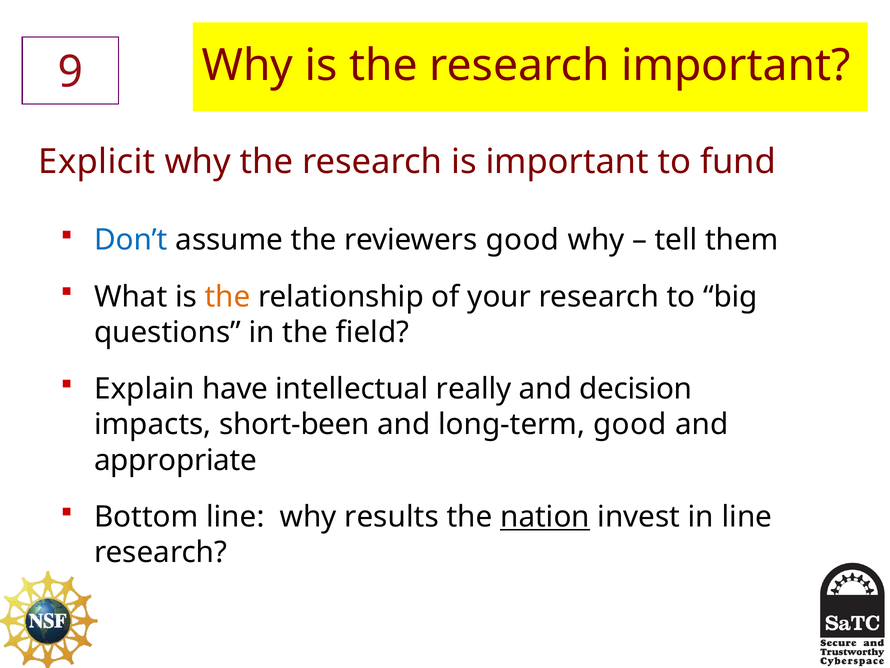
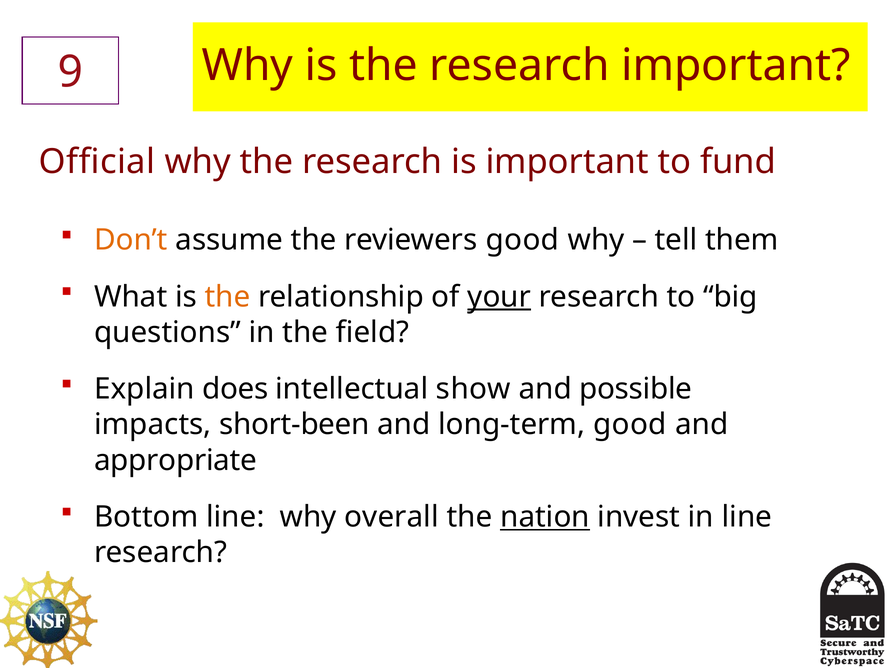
Explicit: Explicit -> Official (97, 162)
Don’t colour: blue -> orange (131, 240)
your underline: none -> present (499, 297)
have: have -> does (235, 389)
really: really -> show (473, 389)
decision: decision -> possible (636, 389)
results: results -> overall (392, 517)
